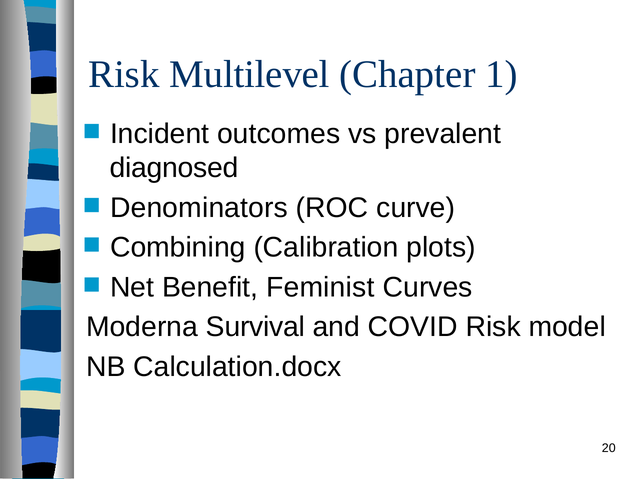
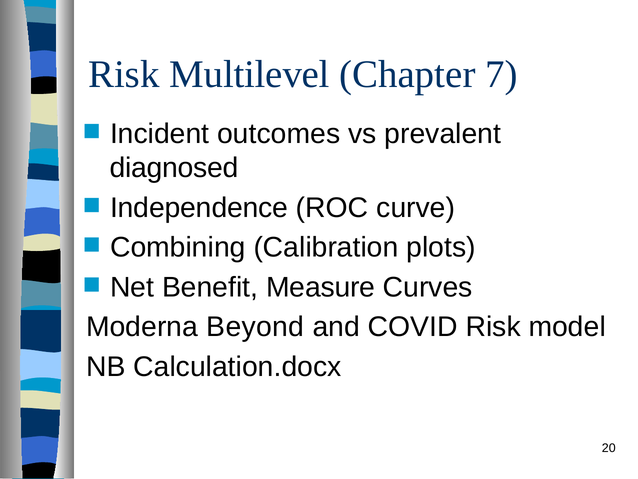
1: 1 -> 7 (501, 74)
Denominators: Denominators -> Independence (199, 208)
Feminist: Feminist -> Measure (321, 287)
Survival: Survival -> Beyond (255, 327)
